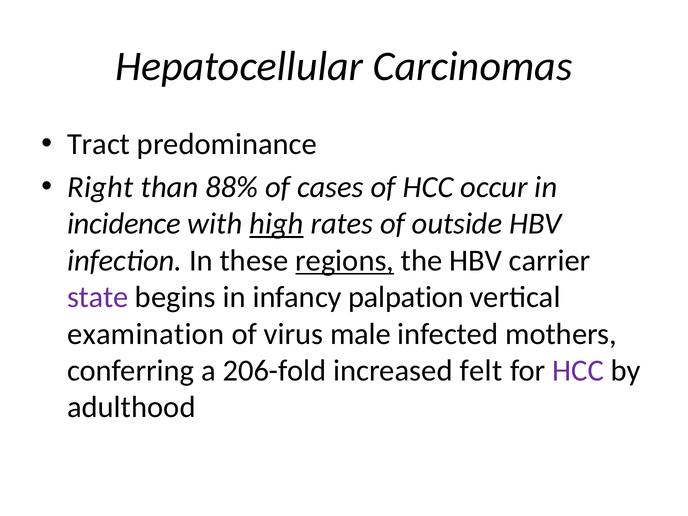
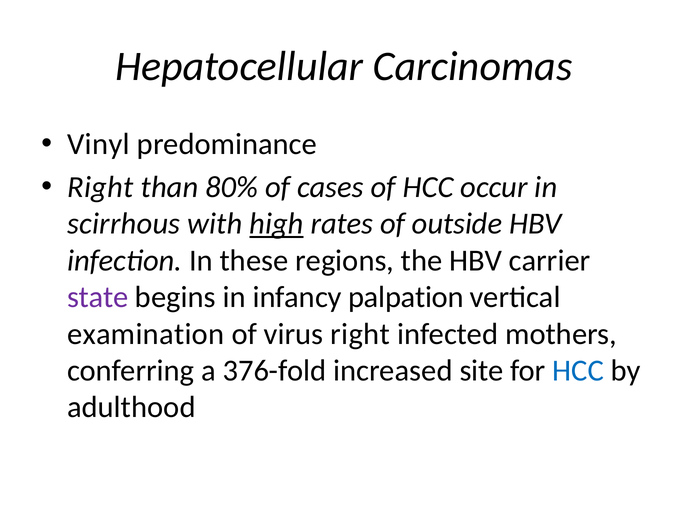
Tract: Tract -> Vinyl (98, 144)
88%: 88% -> 80% (232, 187)
incidence: incidence -> scirrhous (124, 224)
regions underline: present -> none (345, 261)
virus male: male -> right (360, 334)
206-fold: 206-fold -> 376-fold (275, 371)
felt: felt -> site (481, 371)
HCC colour: purple -> blue (578, 371)
